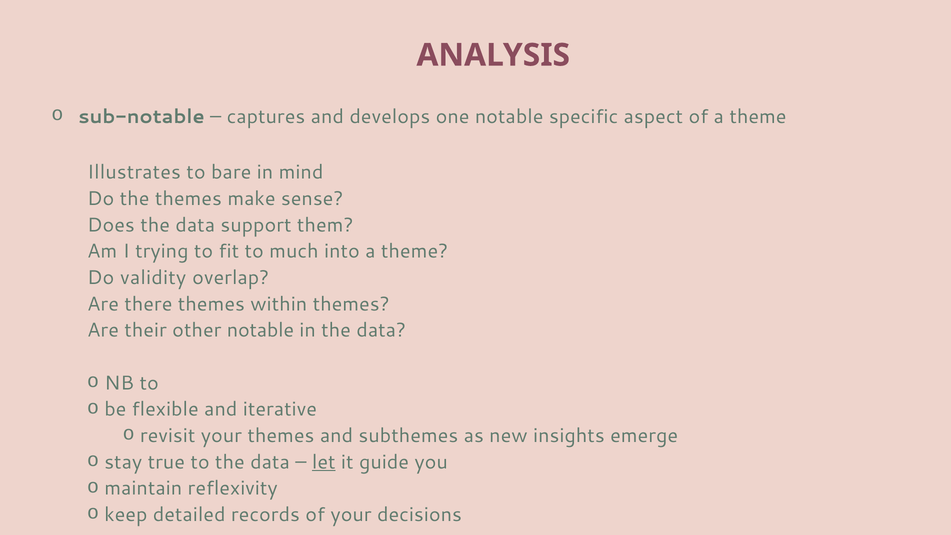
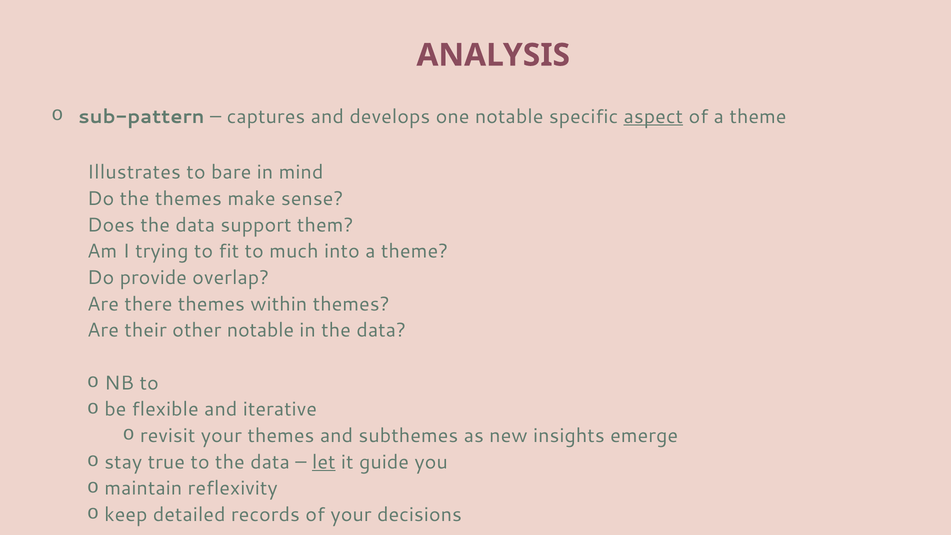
sub-notable: sub-notable -> sub-pattern (141, 117)
aspect underline: none -> present (653, 117)
validity: validity -> provide (153, 278)
